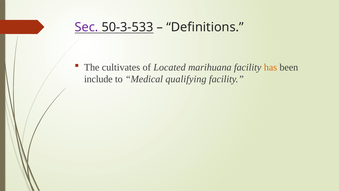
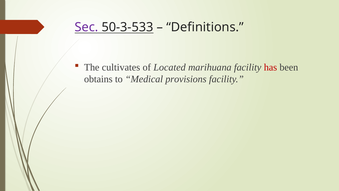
has colour: orange -> red (270, 67)
include: include -> obtains (98, 79)
qualifying: qualifying -> provisions (186, 79)
